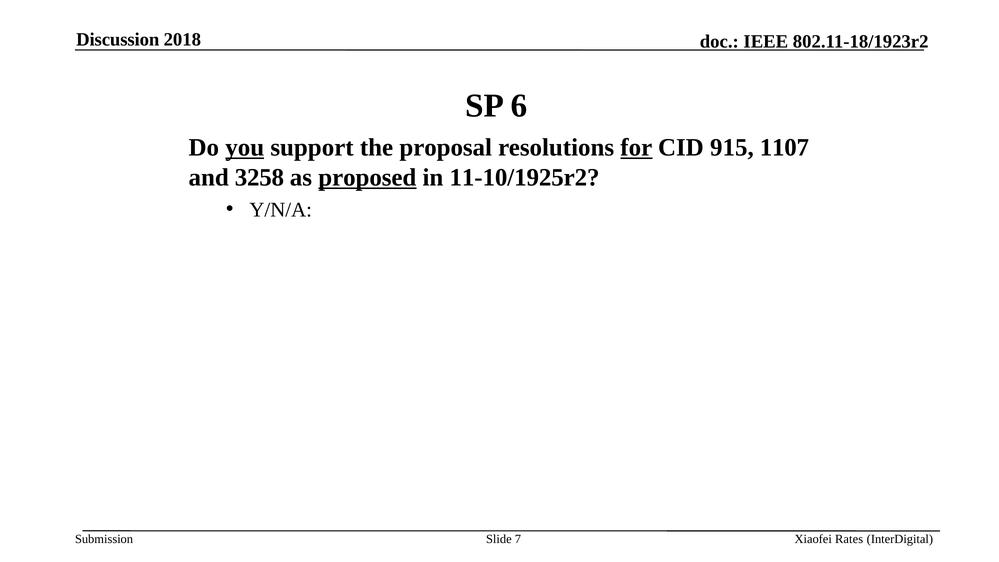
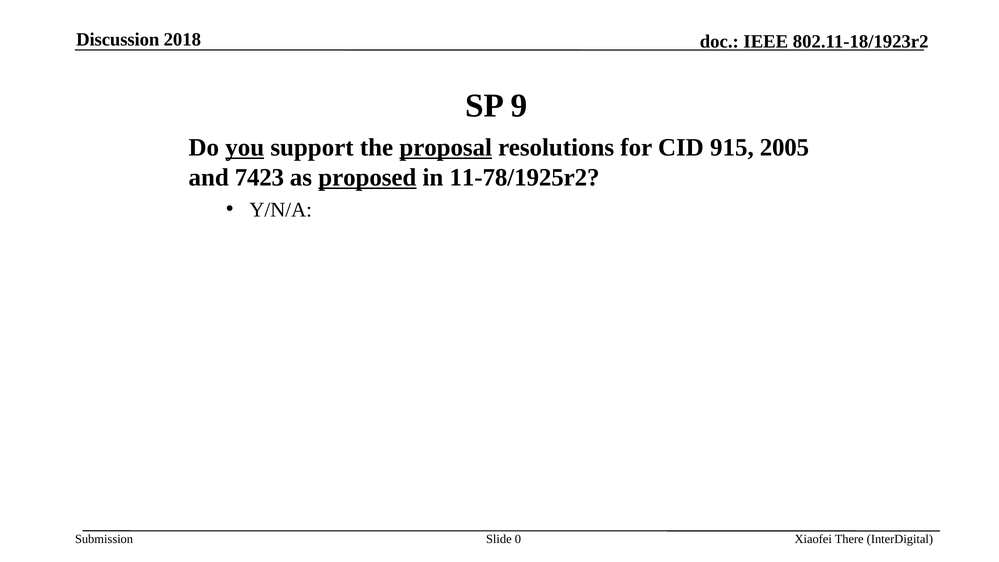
6: 6 -> 9 (519, 106)
proposal underline: none -> present (446, 147)
for underline: present -> none (636, 147)
1107: 1107 -> 2005 (784, 147)
3258: 3258 -> 7423 (259, 177)
11-10/1925r2: 11-10/1925r2 -> 11-78/1925r2 (525, 177)
7: 7 -> 0 (518, 539)
Rates: Rates -> There (849, 539)
